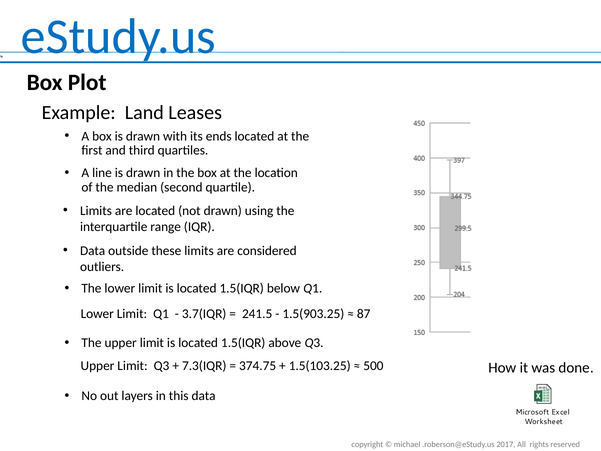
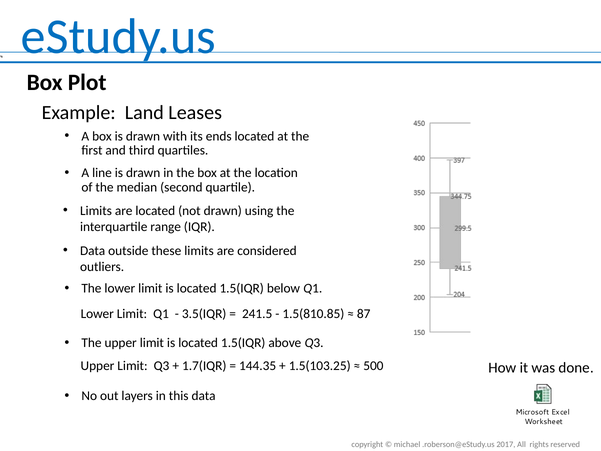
3.7(IQR: 3.7(IQR -> 3.5(IQR (204, 313)
1.5(903.25: 1.5(903.25 -> 1.5(810.85 (313, 313)
7.3(IQR: 7.3(IQR -> 1.7(IQR (204, 365)
374.75: 374.75 -> 144.35 (258, 365)
